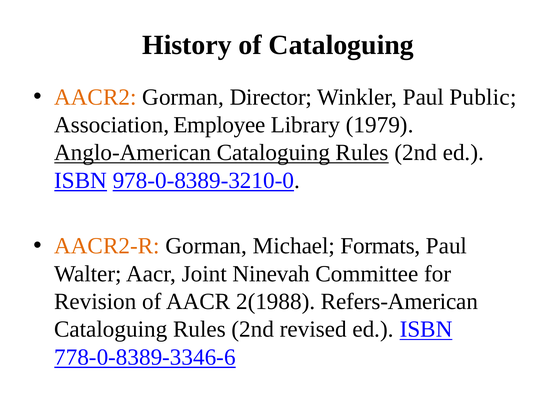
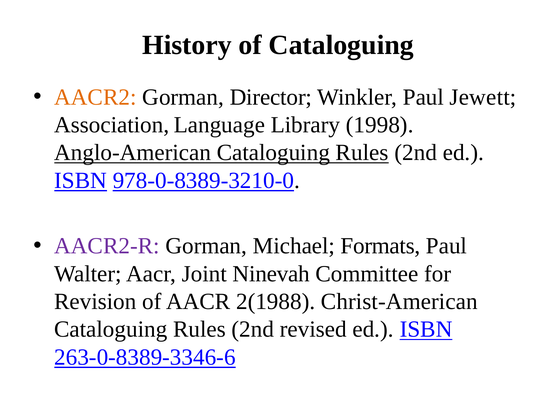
Public: Public -> Jewett (483, 97)
Employee: Employee -> Language (219, 125)
1979: 1979 -> 1998 (380, 125)
AACR2-R colour: orange -> purple (107, 246)
Refers-American: Refers-American -> Christ-American (399, 302)
778-0-8389-3346-6: 778-0-8389-3346-6 -> 263-0-8389-3346-6 (145, 357)
